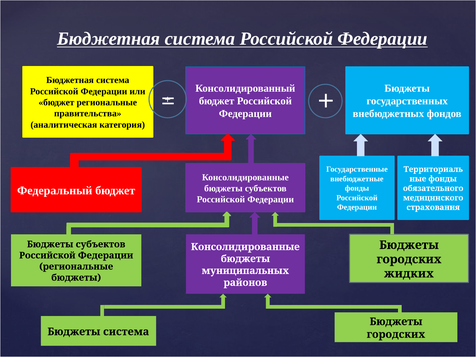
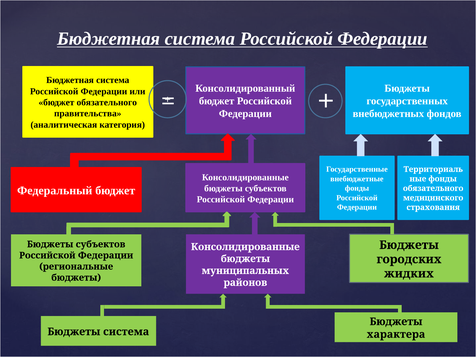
бюджет региональные: региональные -> обязательного (107, 102)
городских: городских -> характера (396, 334)
